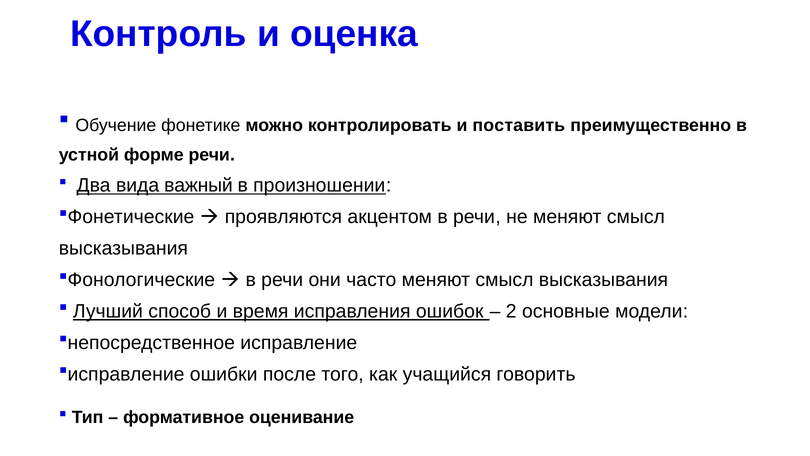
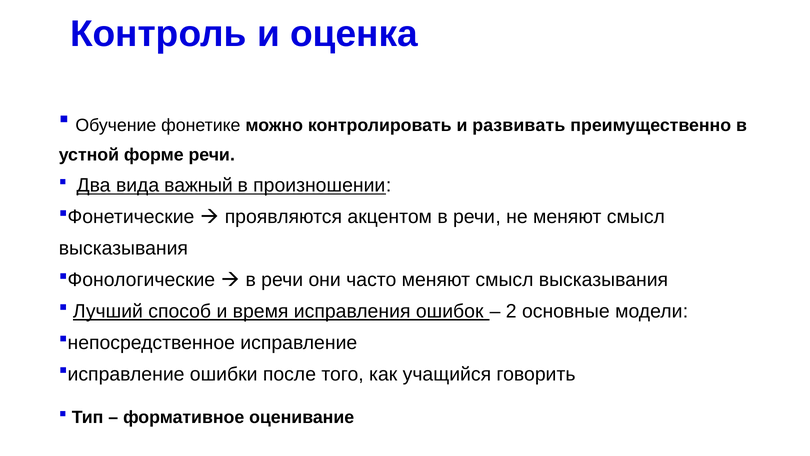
поставить: поставить -> развивать (519, 125)
